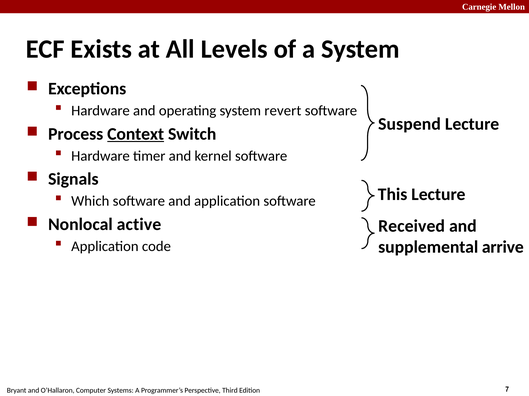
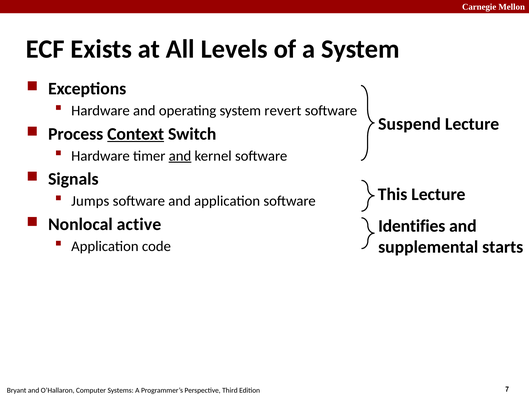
and underline: none -> present (180, 156)
Which: Which -> Jumps (90, 201)
Received: Received -> Identifies (412, 226)
arrive: arrive -> starts (503, 248)
